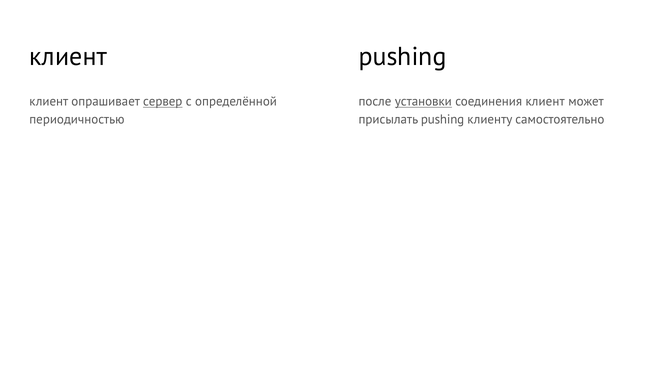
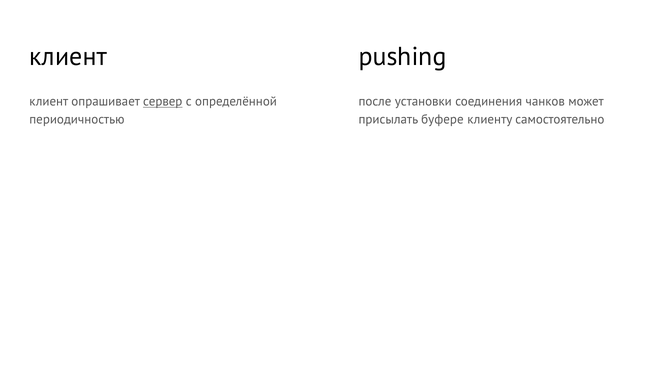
установки underline: present -> none (423, 102)
соединения клиент: клиент -> чанков (545, 102)
присылать pushing: pushing -> буфере (442, 119)
